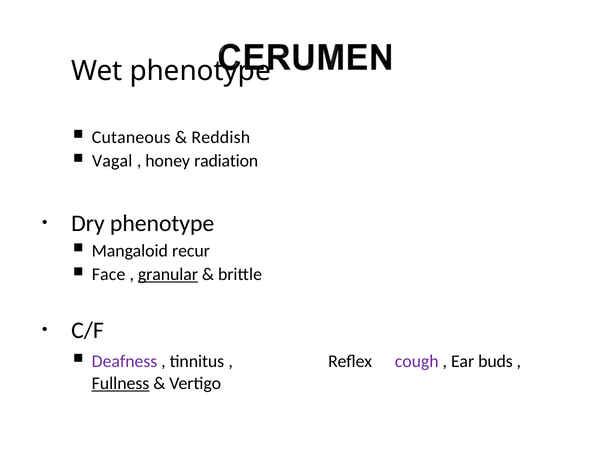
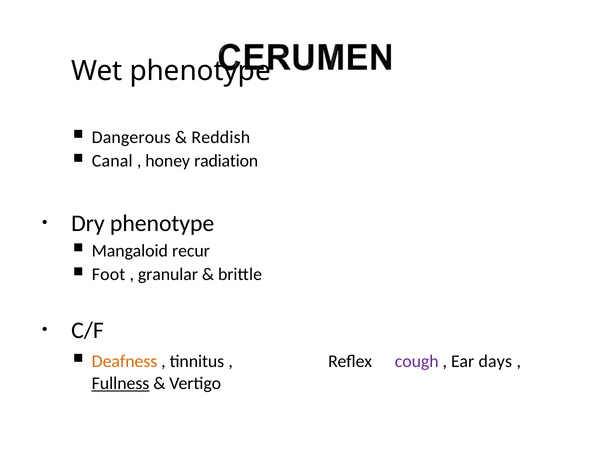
Cutaneous: Cutaneous -> Dangerous (131, 137)
Vagal: Vagal -> Canal (112, 161)
Face: Face -> Foot (109, 275)
granular underline: present -> none (168, 275)
Deafness colour: purple -> orange (124, 361)
buds: buds -> days (495, 361)
